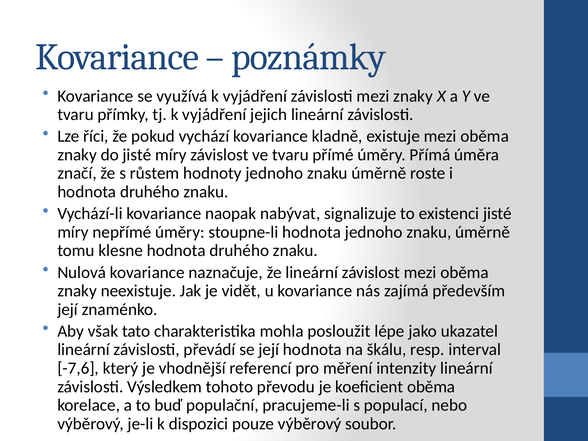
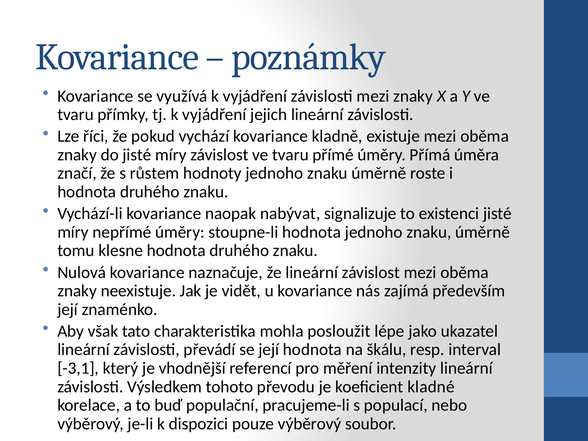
-7,6: -7,6 -> -3,1 (78, 368)
koeficient oběma: oběma -> kladné (431, 387)
